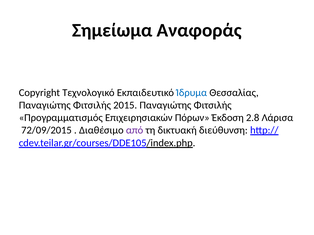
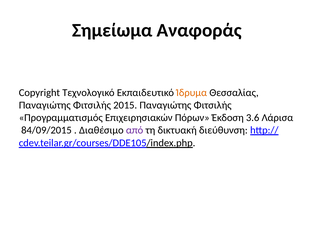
Ίδρυμα colour: blue -> orange (192, 93)
2.8: 2.8 -> 3.6 (253, 118)
72/09/2015: 72/09/2015 -> 84/09/2015 (46, 131)
